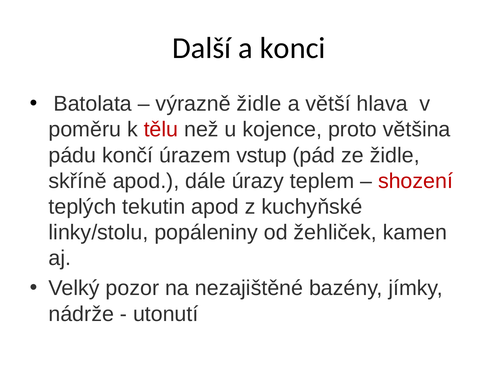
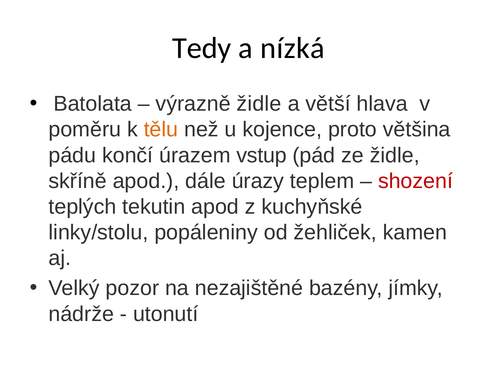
Další: Další -> Tedy (202, 48)
konci: konci -> nízká (293, 48)
tělu colour: red -> orange (161, 130)
